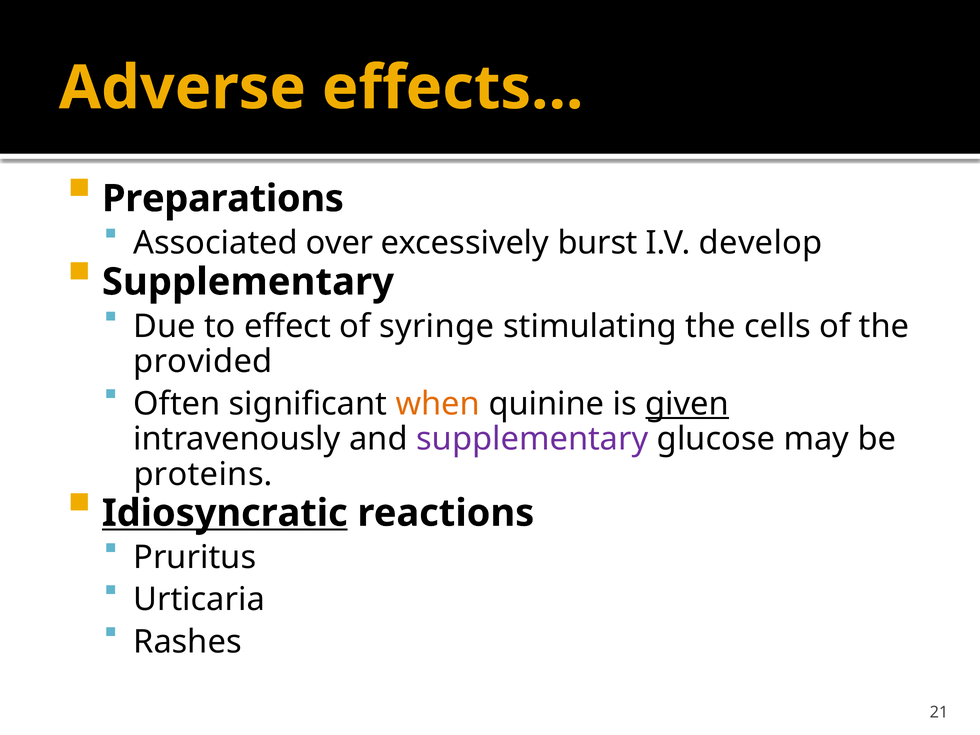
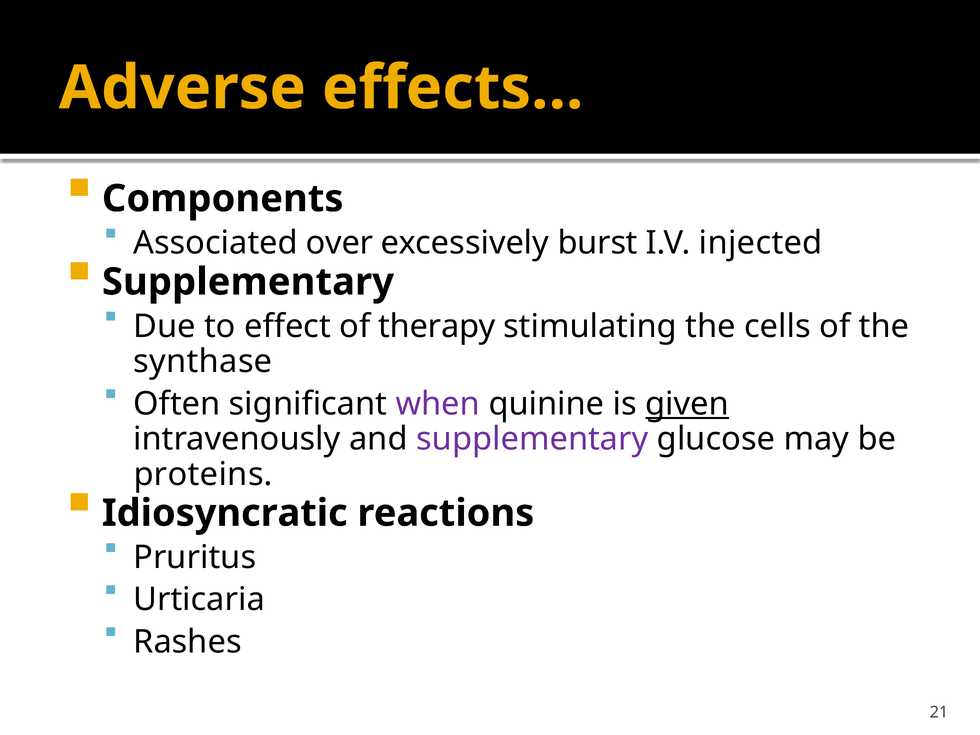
Preparations: Preparations -> Components (223, 199)
develop: develop -> injected (761, 243)
syringe: syringe -> therapy (437, 326)
provided: provided -> synthase (203, 362)
when colour: orange -> purple (438, 404)
Idiosyncratic underline: present -> none (225, 513)
